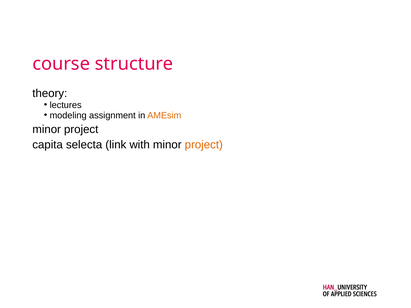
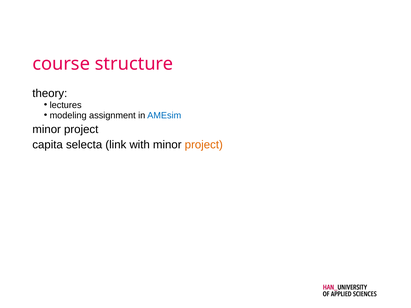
AMEsim colour: orange -> blue (164, 116)
